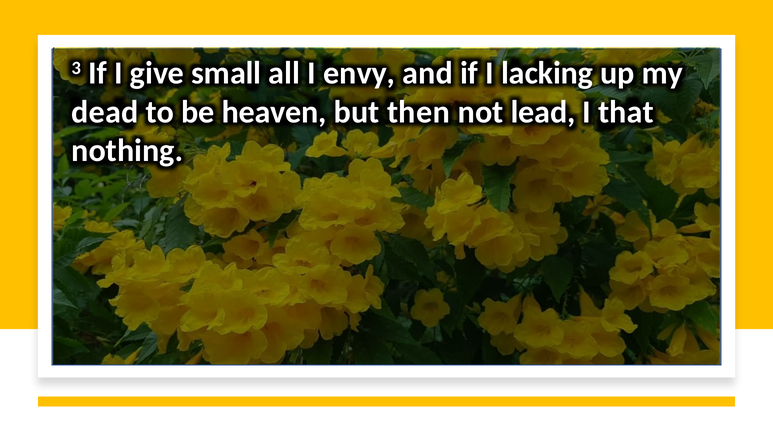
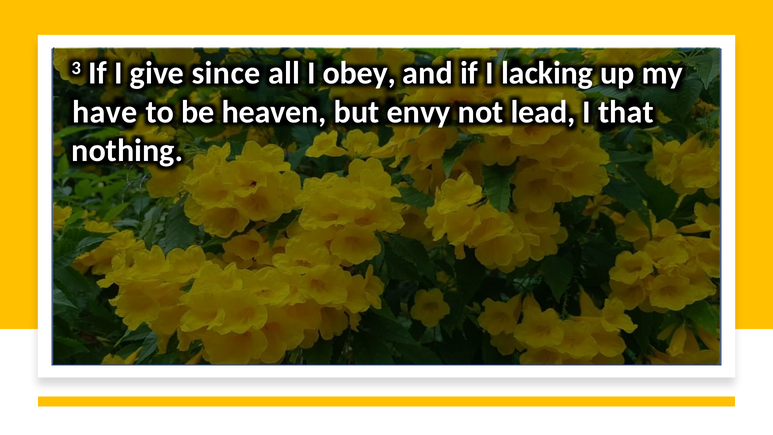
small: small -> since (226, 73)
envy: envy -> obey (359, 73)
dead: dead -> have (105, 112)
then: then -> envy (419, 112)
